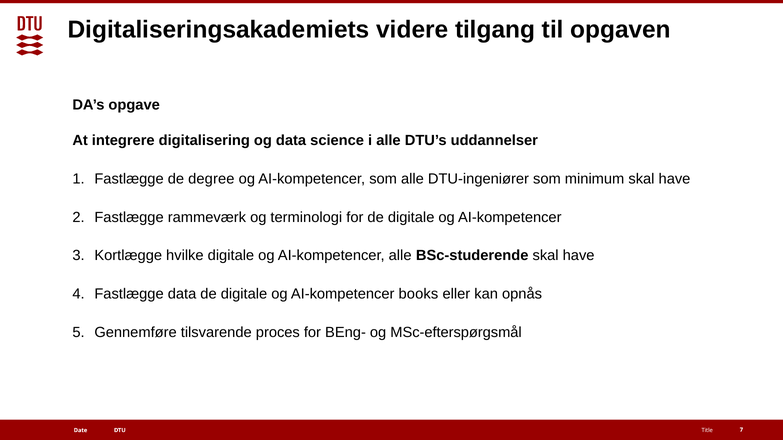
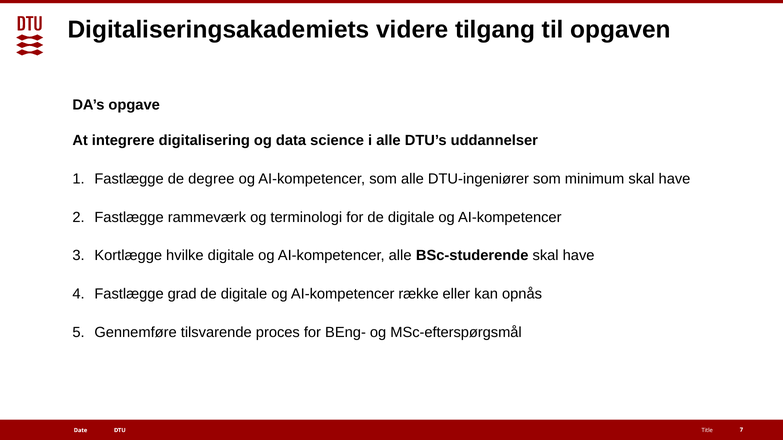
Fastlægge data: data -> grad (182, 294)
books: books -> række (419, 294)
